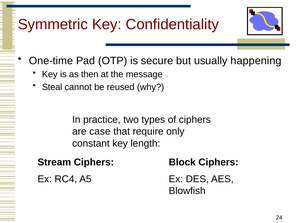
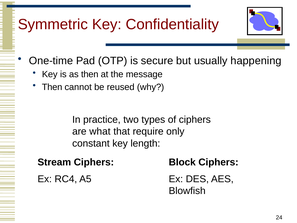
Steal: Steal -> Then (52, 87)
case: case -> what (100, 131)
